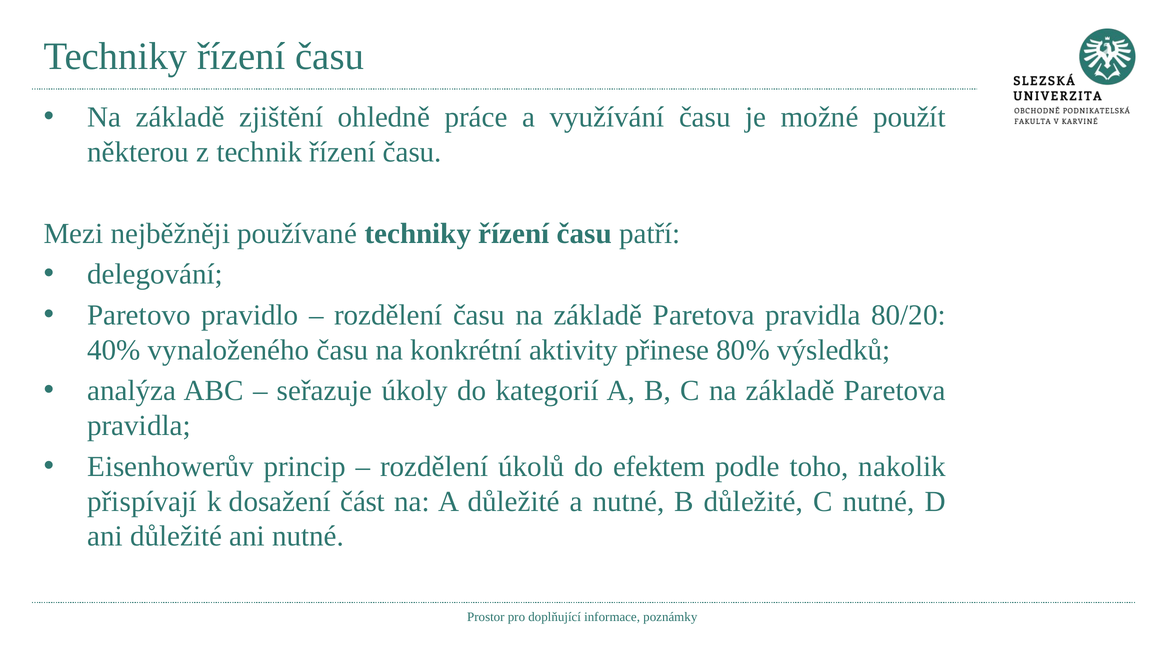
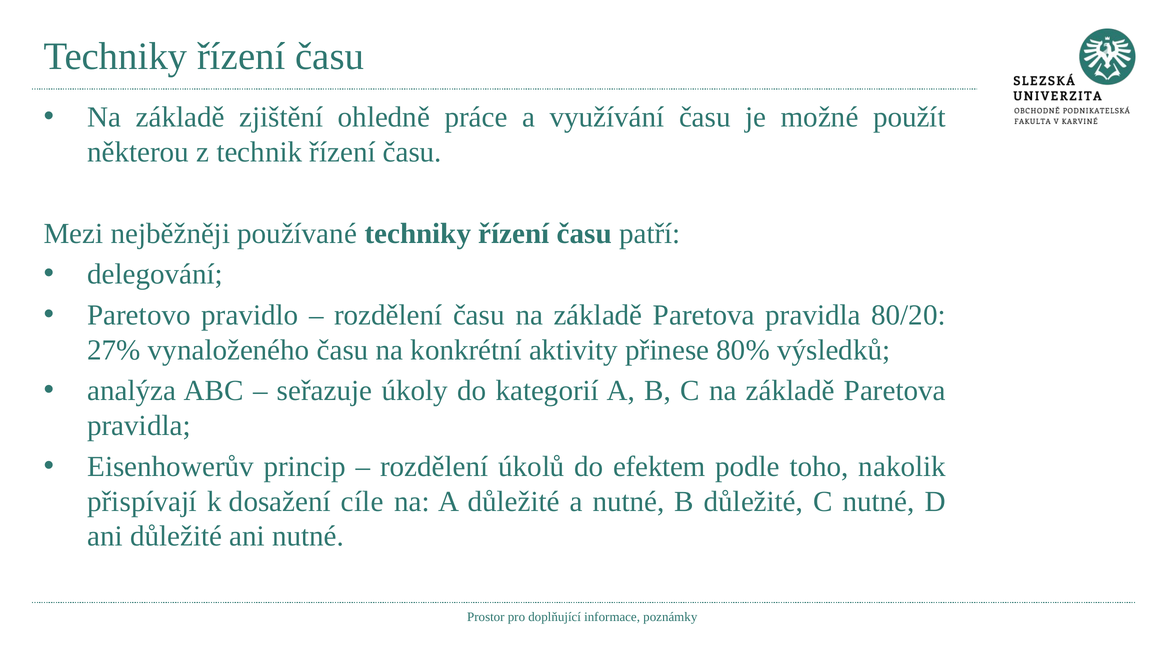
40%: 40% -> 27% (114, 350)
část: část -> cíle (362, 502)
